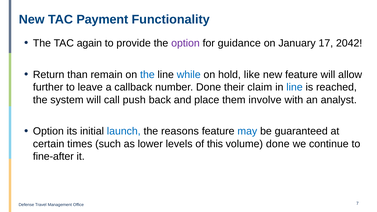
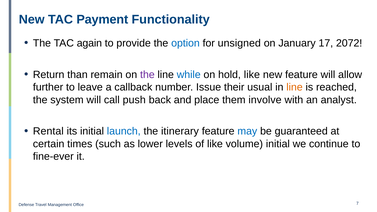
option colour: purple -> blue (185, 43)
guidance: guidance -> unsigned (239, 43)
2042: 2042 -> 2072 (349, 43)
the colour: blue -> purple (147, 75)
number Done: Done -> Issue (209, 87)
claim: claim -> usual (260, 87)
line colour: blue -> orange (294, 87)
Option: Option -> Rental (48, 131)
reasons: reasons -> itinerary (180, 131)
of this: this -> like (215, 144)
volume done: done -> initial (278, 144)
fine-after: fine-after -> fine-ever (53, 156)
